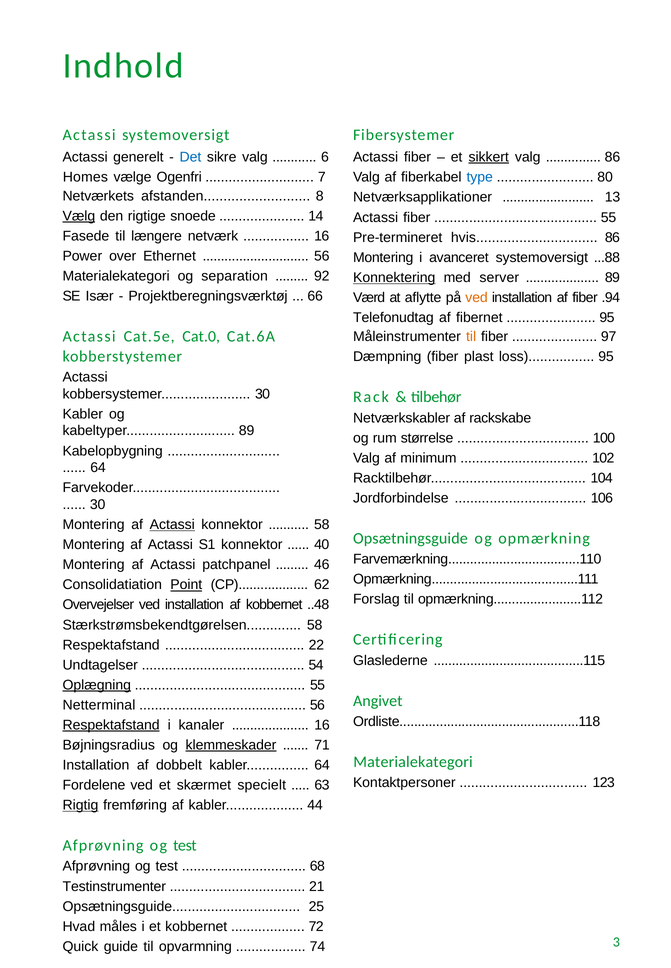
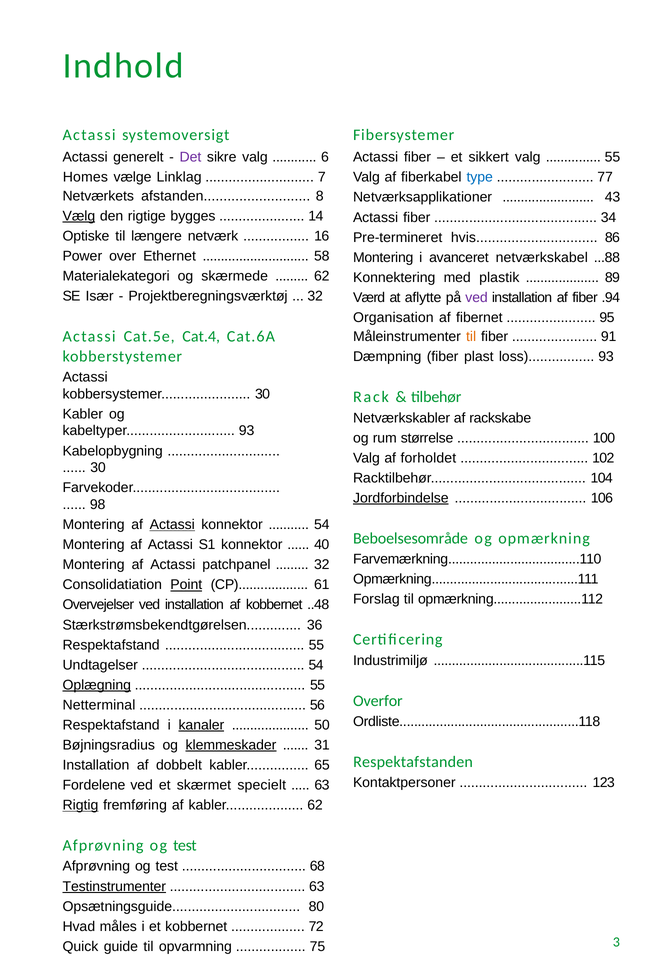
Det colour: blue -> purple (190, 157)
sikkert underline: present -> none (489, 157)
86: 86 -> 55 (612, 157)
Ogenfri: Ogenfri -> Linklag (179, 177)
80: 80 -> 77 (605, 177)
13: 13 -> 43 (613, 197)
snoede: snoede -> bygges (193, 216)
55: 55 -> 34 (609, 217)
Fasede: Fasede -> Optiske (86, 236)
56: 56 -> 58 (322, 256)
avanceret systemoversigt: systemoversigt -> netværkskabel (542, 258)
separation: separation -> skærmede (235, 276)
92: 92 -> 62 (322, 276)
Konnektering underline: present -> none (394, 278)
server: server -> plastik (499, 278)
66: 66 -> 32 (315, 296)
ved colour: orange -> purple (477, 298)
Telefonudtag: Telefonudtag -> Organisation (393, 318)
Cat.0: Cat.0 -> Cat.4 (201, 337)
97: 97 -> 91 (609, 337)
loss 95: 95 -> 93 (606, 357)
kabeltyper 89: 89 -> 93 (247, 431)
minimum: minimum -> forholdet (428, 458)
64: 64 -> 30 (98, 468)
Jordforbindelse underline: none -> present (401, 498)
30: 30 -> 98 (98, 505)
58: 58 -> 54 (322, 525)
Opsætningsguide: Opsætningsguide -> Beboelsesområde (411, 539)
46: 46 -> 32 (322, 565)
62: 62 -> 61 (322, 585)
Stærkstrømsbekendtgørelsen 58: 58 -> 36 (315, 625)
22: 22 -> 55 (316, 645)
Glaslederne: Glaslederne -> Industrimiljø (390, 661)
Angivet: Angivet -> Overfor (378, 701)
Respektafstand underline: present -> none (111, 725)
kanaler underline: none -> present (201, 725)
16: 16 -> 50 (322, 725)
71: 71 -> 31 (322, 745)
Materialekategori: Materialekategori -> Respektafstanden (413, 762)
kabler 64: 64 -> 65 (322, 765)
kabler 44: 44 -> 62 (315, 805)
Testinstrumenter underline: none -> present (114, 887)
21: 21 -> 63 (317, 887)
25: 25 -> 80 (316, 907)
74: 74 -> 75 (317, 947)
